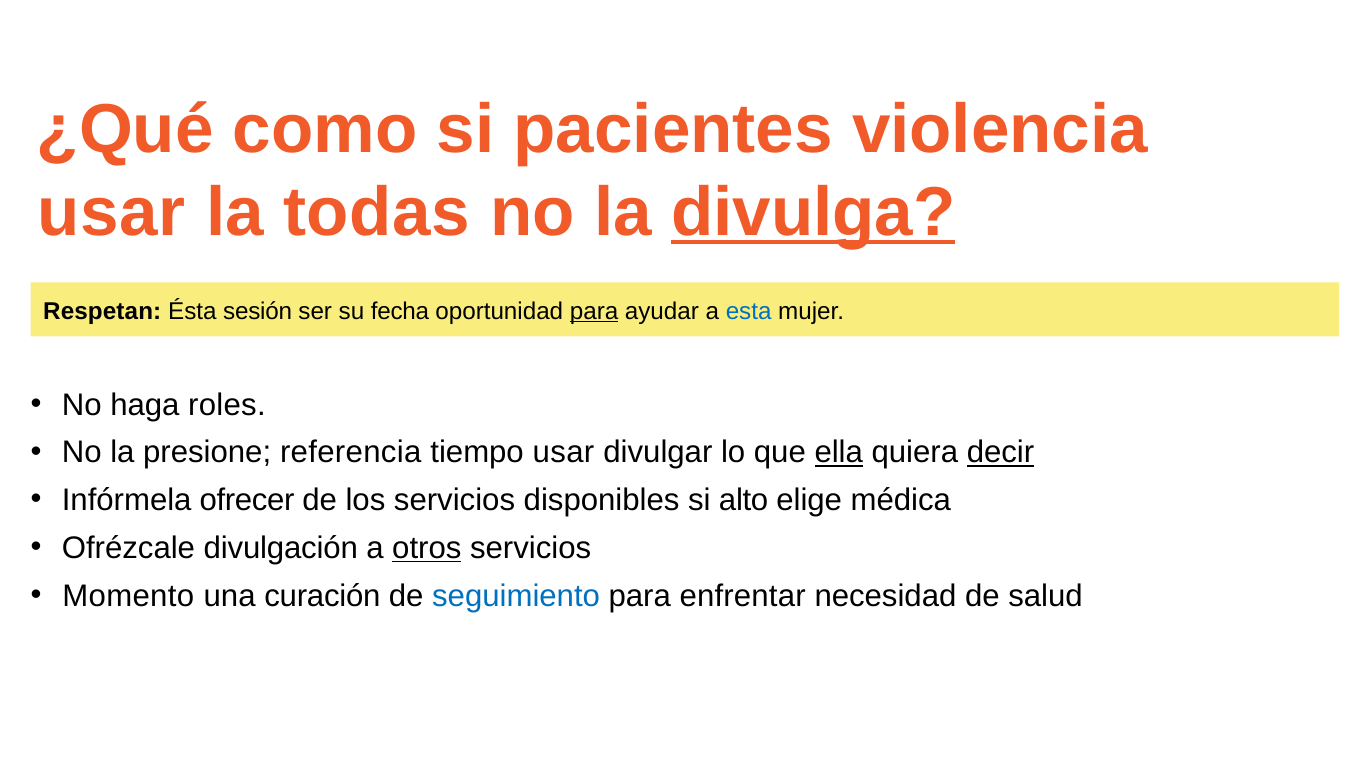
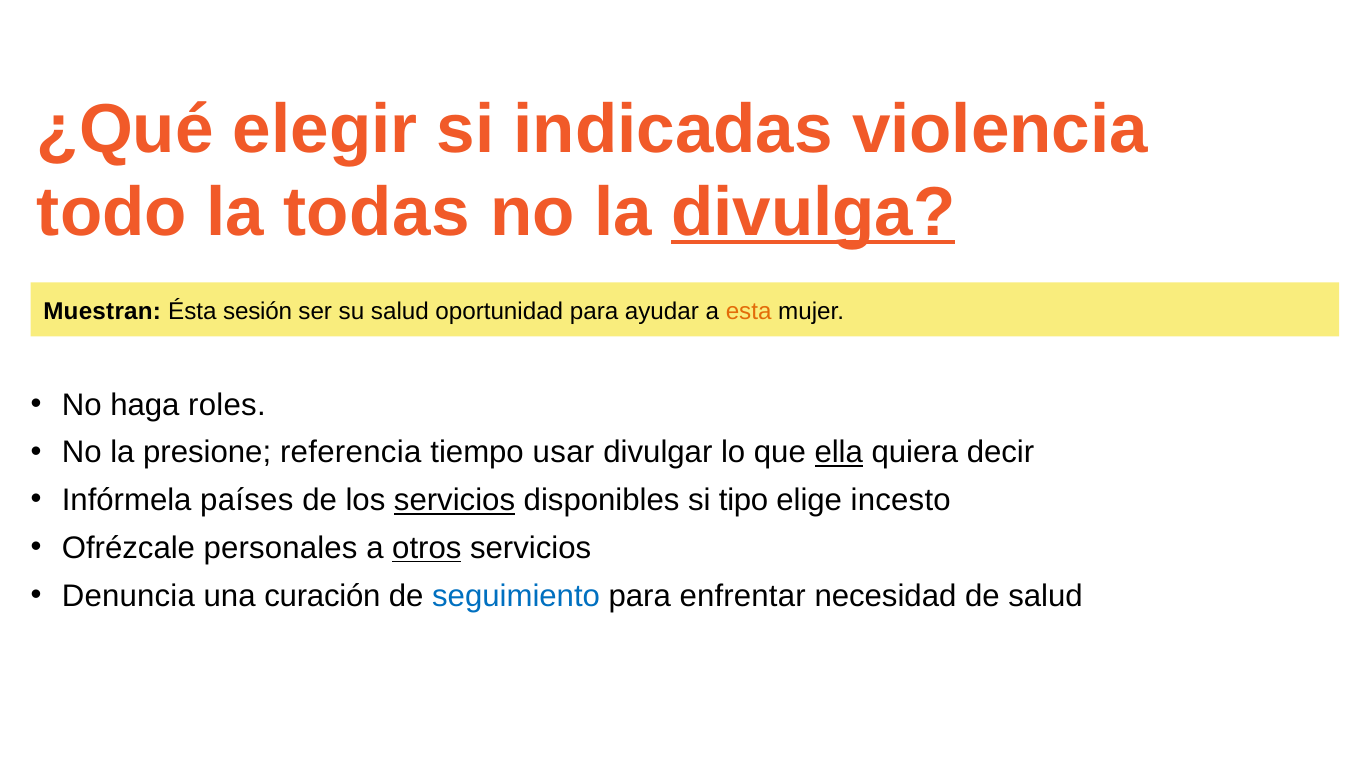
como: como -> elegir (325, 129)
pacientes: pacientes -> indicadas (673, 129)
usar: usar -> todo (112, 212)
Respetan: Respetan -> Muestran (102, 311)
su fecha: fecha -> salud (400, 311)
para underline: present -> none (594, 311)
esta colour: blue -> orange (749, 311)
decir underline: present -> none (1001, 452)
ofrecer: ofrecer -> países (247, 500)
servicios underline: none -> present (455, 500)
alto: alto -> tipo (744, 500)
médica: médica -> incesto (901, 500)
divulgación: divulgación -> personales (281, 548)
Momento: Momento -> Denuncia (128, 596)
